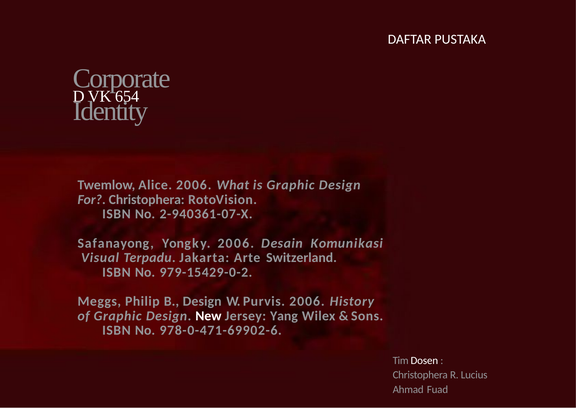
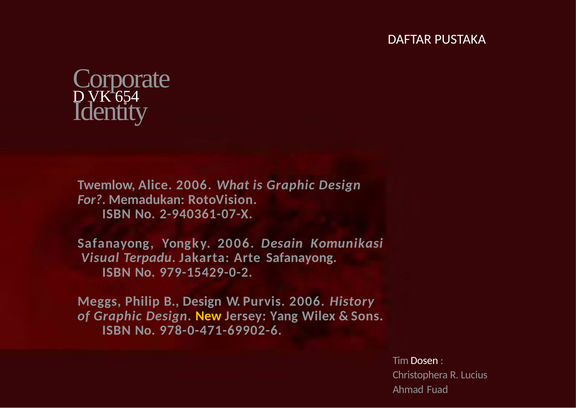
For Christophera: Christophera -> Memadukan (147, 199)
Arte Switzerland: Switzerland -> Safanayong (301, 257)
New colour: white -> yellow (208, 316)
